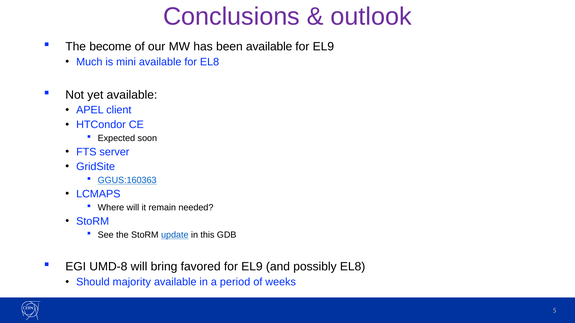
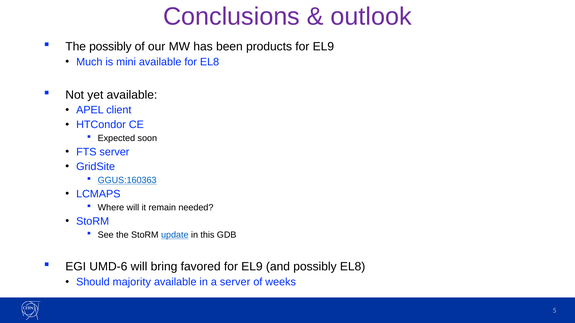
The become: become -> possibly (110, 47)
been available: available -> products (269, 47)
UMD-8: UMD-8 -> UMD-6 (108, 267)
a period: period -> server (235, 282)
